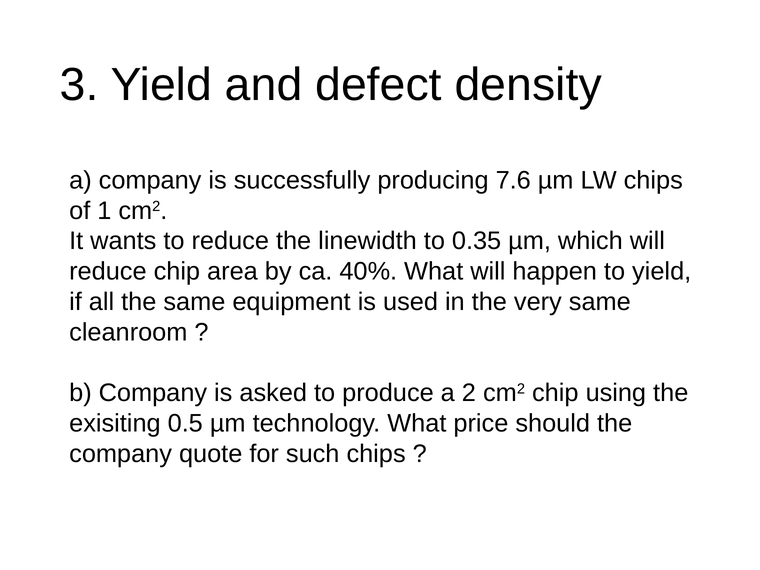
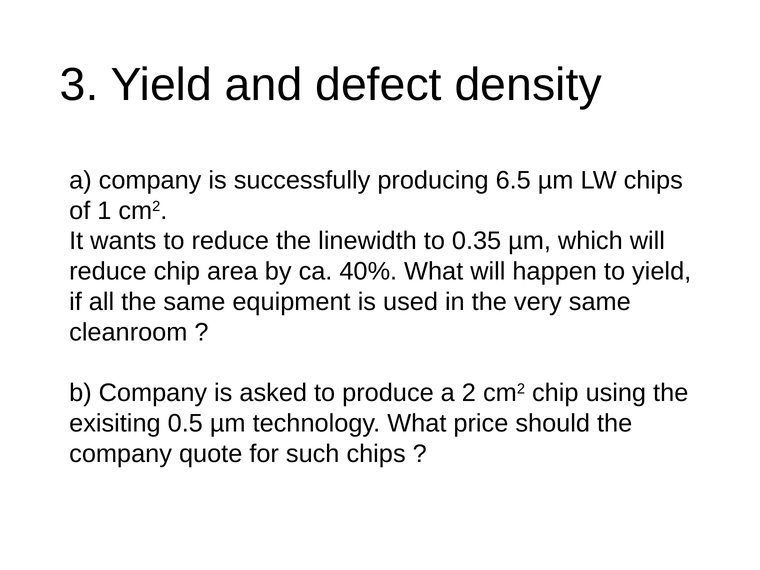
7.6: 7.6 -> 6.5 (513, 180)
